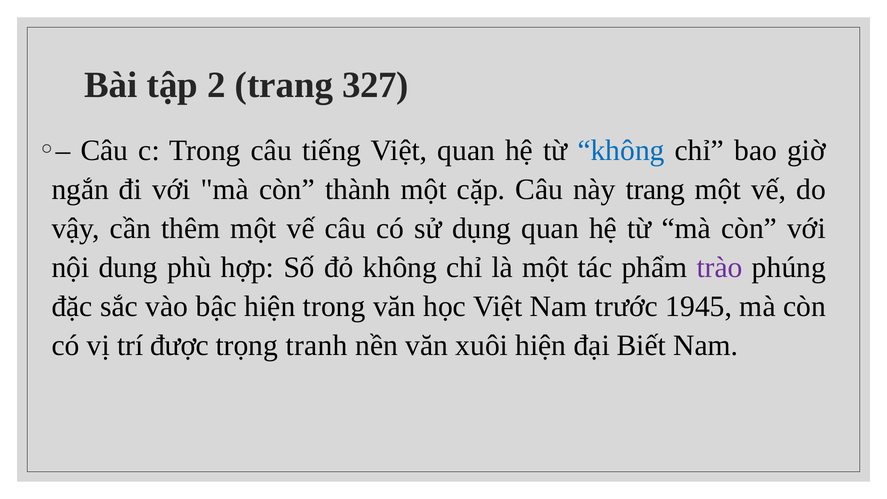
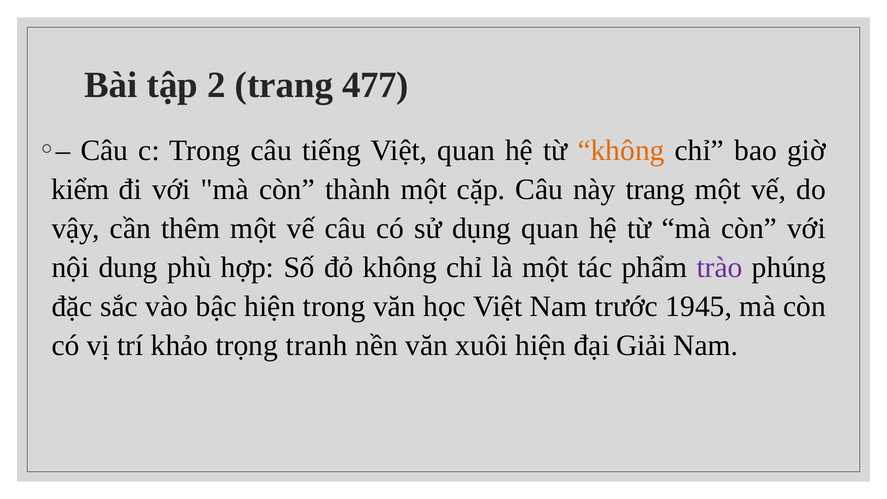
327: 327 -> 477 (375, 85)
không colour: blue -> orange (621, 150)
ngắn: ngắn -> kiểm (80, 189)
được: được -> khảo (179, 345)
Biết: Biết -> Giải (641, 345)
